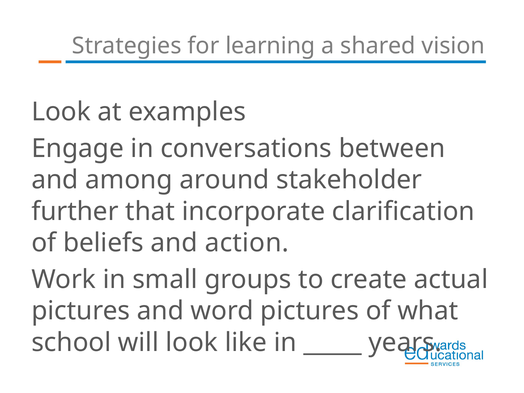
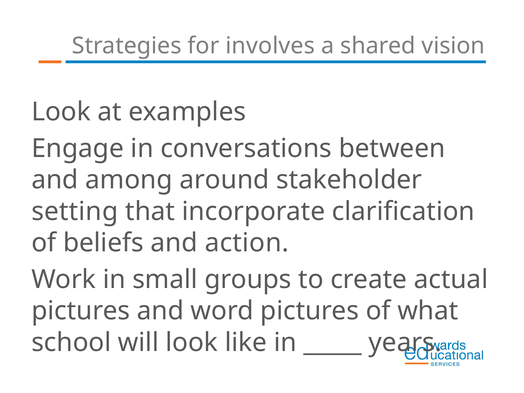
learning: learning -> involves (270, 46)
further: further -> setting (75, 211)
